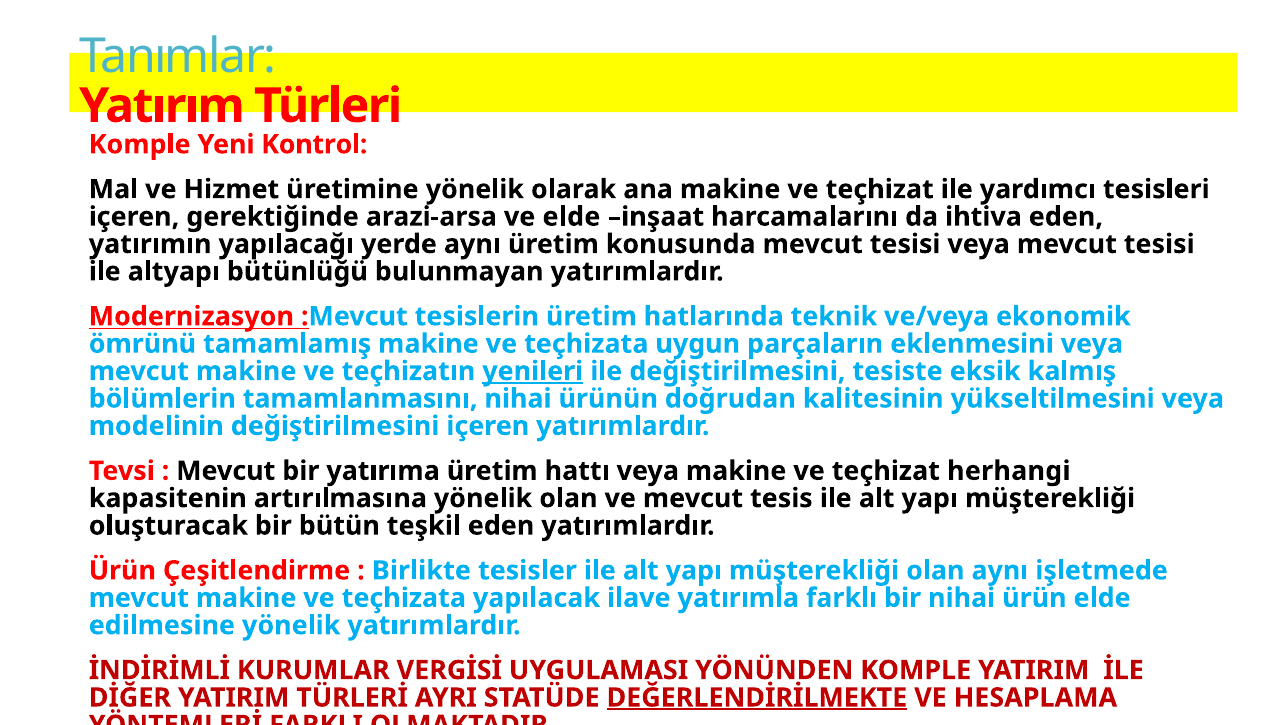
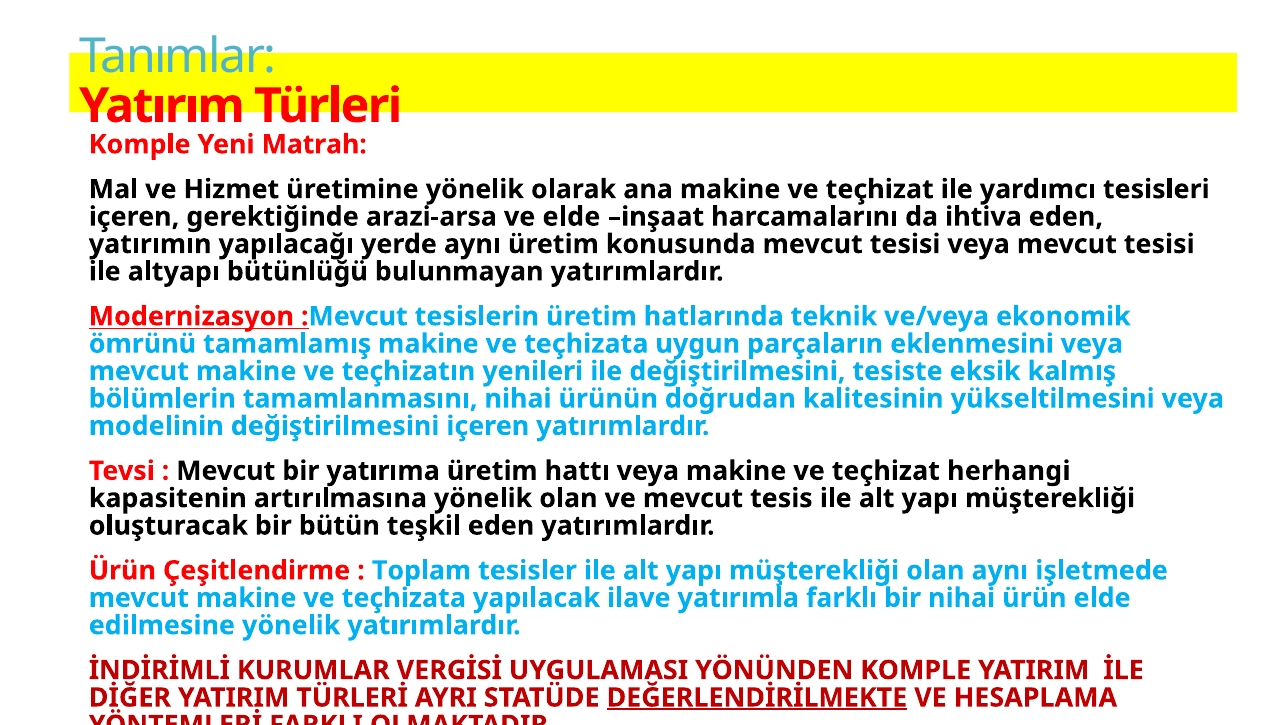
Kontrol: Kontrol -> Matrah (314, 144)
yenileri underline: present -> none (533, 371)
Birlikte: Birlikte -> Toplam (422, 570)
